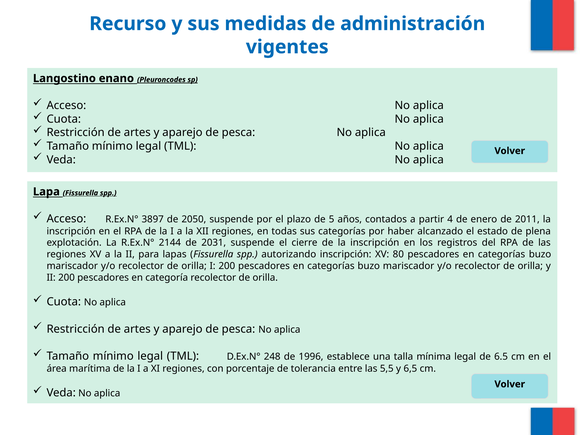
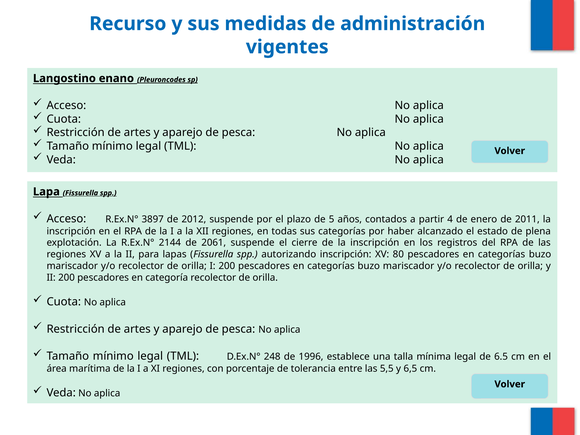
2050: 2050 -> 2012 (194, 219)
2031: 2031 -> 2061 (214, 243)
